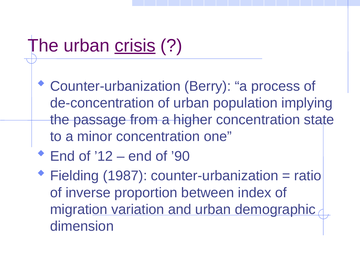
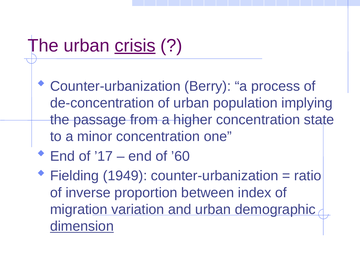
’12: ’12 -> ’17 (104, 156)
’90: ’90 -> ’60 (180, 156)
1987: 1987 -> 1949 (125, 176)
dimension underline: none -> present (82, 226)
